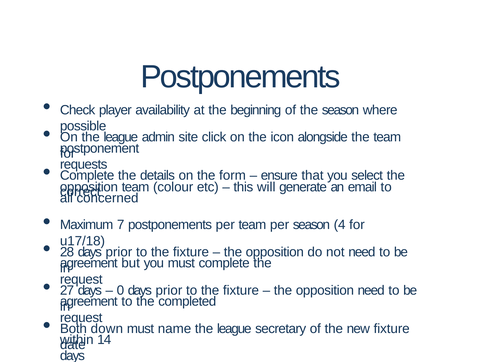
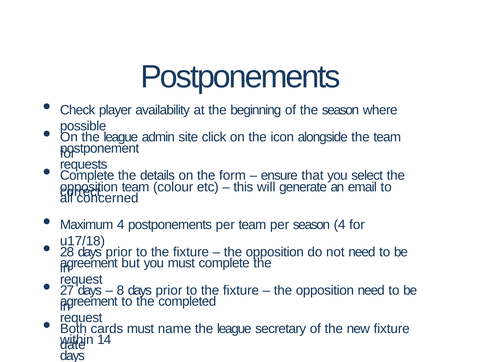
Maximum 7: 7 -> 4 (121, 225)
0: 0 -> 8 (120, 290)
down: down -> cards (107, 328)
